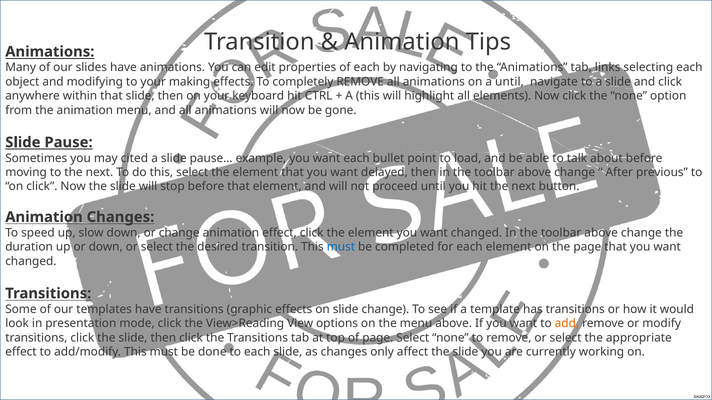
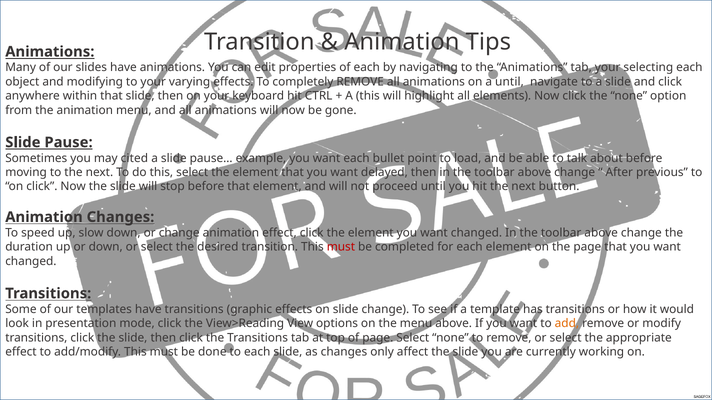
tab links: links -> your (608, 68)
making: making -> varying (190, 82)
must colour: blue -> red (341, 247)
